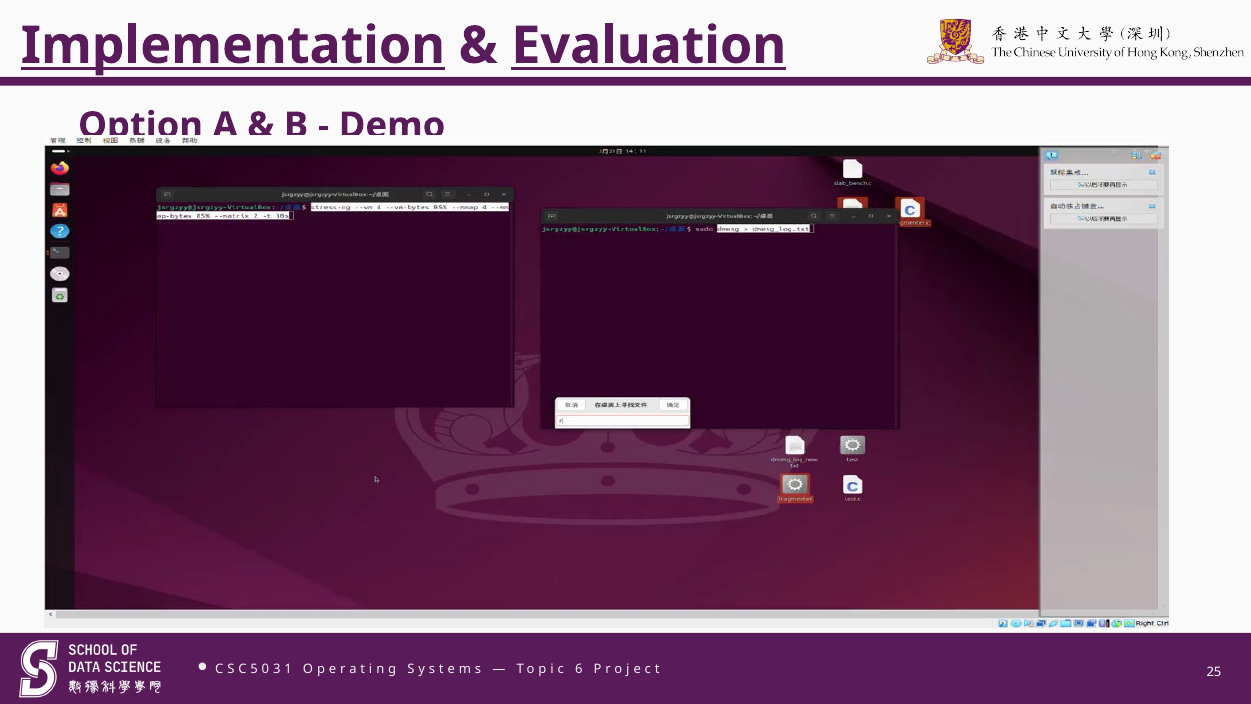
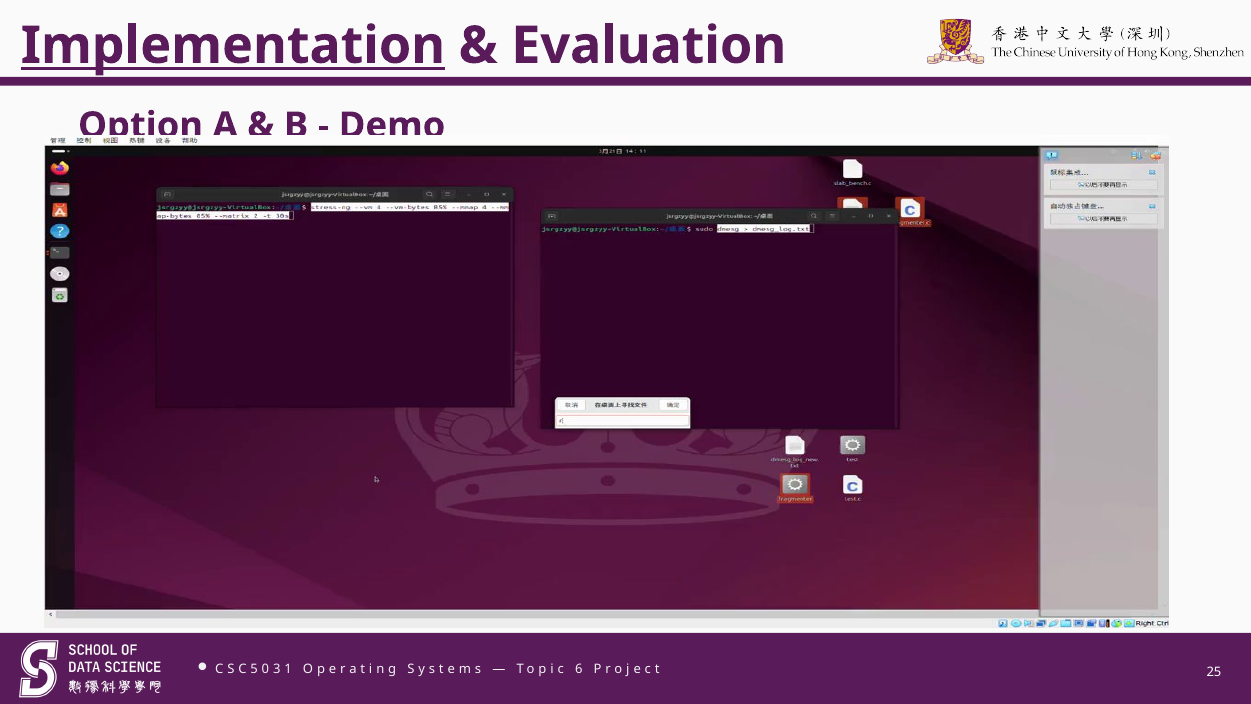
Evaluation underline: present -> none (649, 46)
